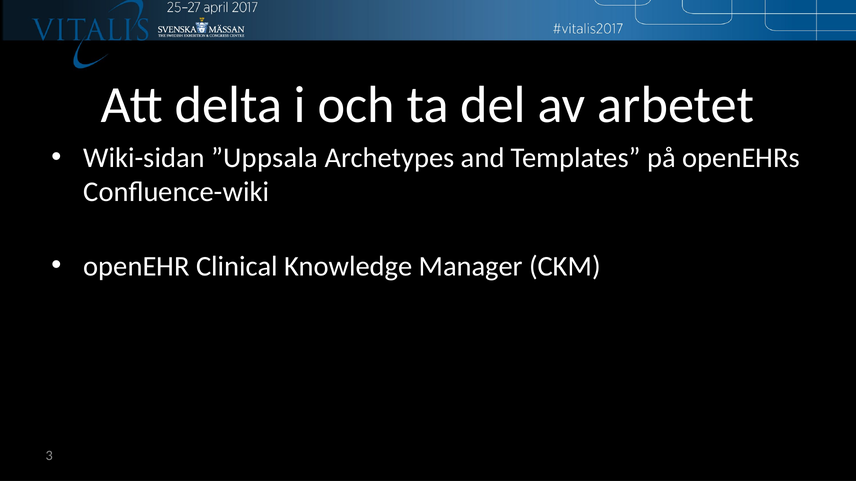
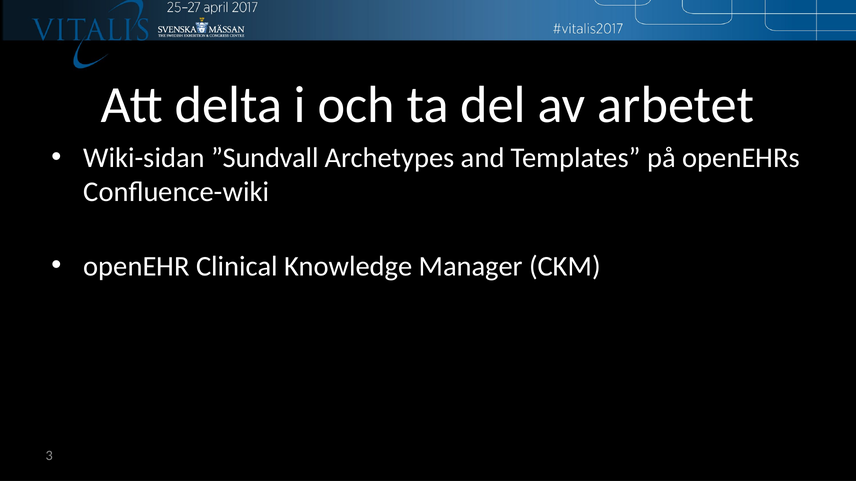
”Uppsala: ”Uppsala -> ”Sundvall (265, 158)
